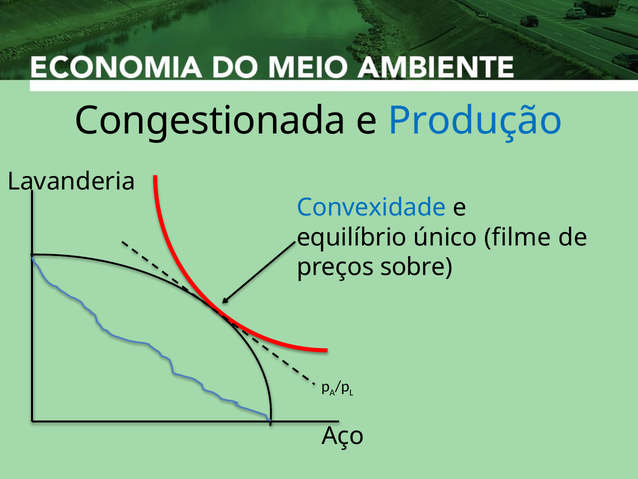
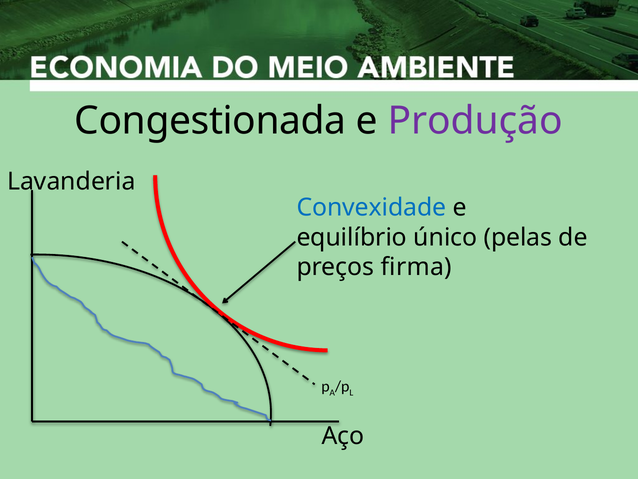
Produção colour: blue -> purple (475, 121)
filme: filme -> pelas (518, 237)
sobre: sobre -> firma (416, 267)
